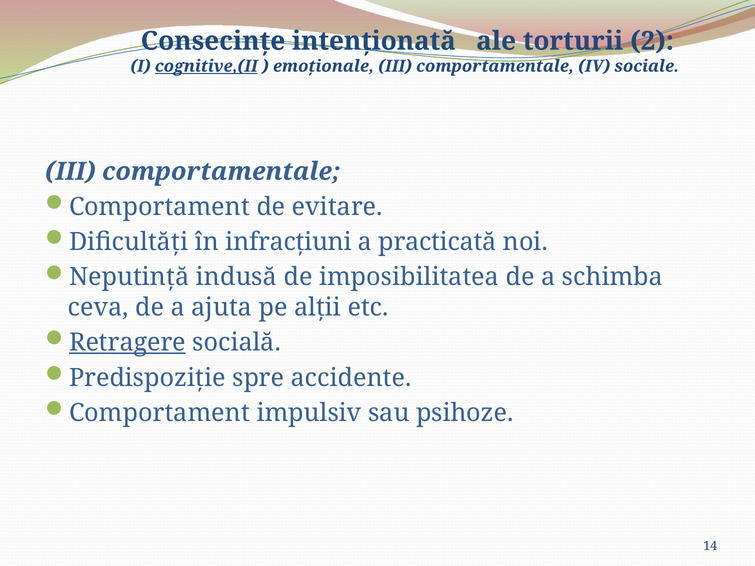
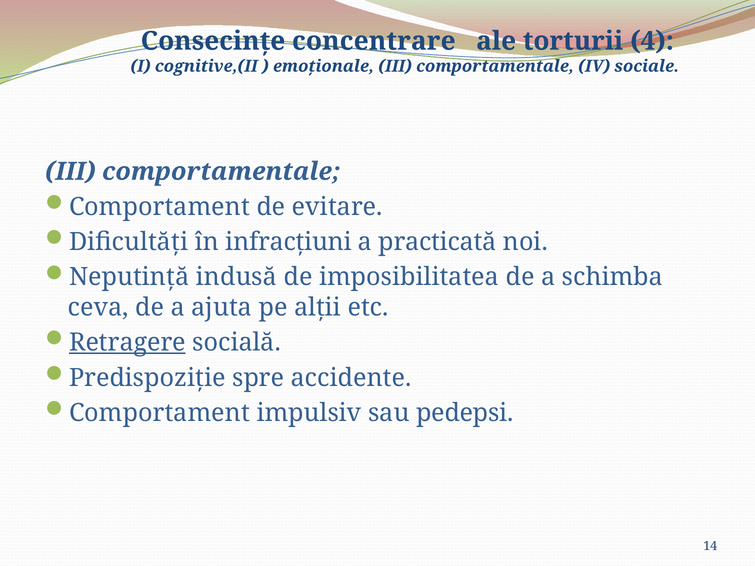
intenționată: intenționată -> concentrare (374, 41)
2: 2 -> 4 (652, 41)
cognitive,(II underline: present -> none (206, 66)
psihoze: psihoze -> pedepsi (465, 413)
